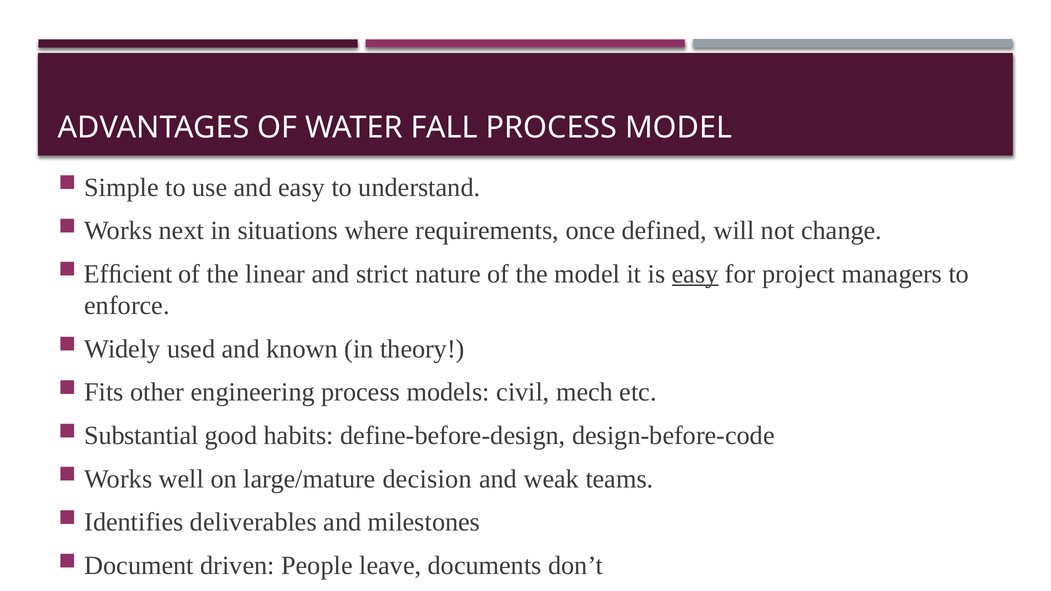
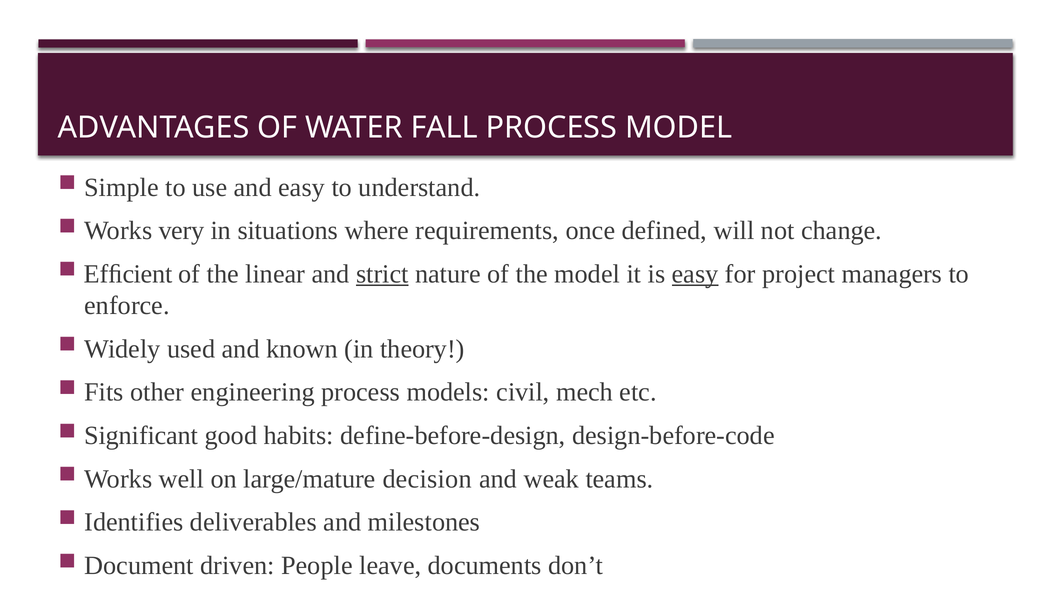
next: next -> very (181, 231)
strict underline: none -> present (382, 274)
Substantial: Substantial -> Significant (141, 436)
